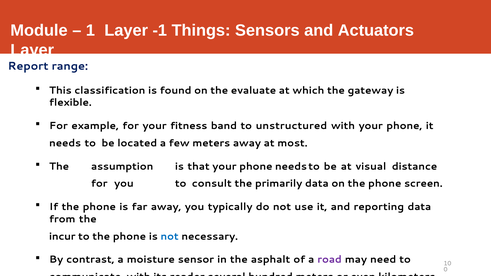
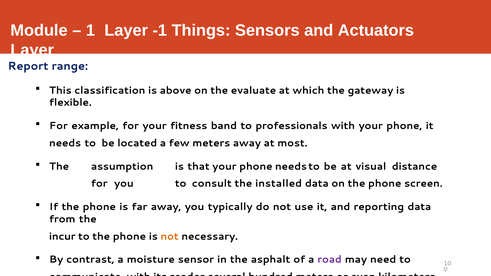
found: found -> above (176, 90)
unstructured: unstructured -> professionals (292, 126)
primarily: primarily -> installed (279, 184)
not colour: blue -> orange (170, 236)
